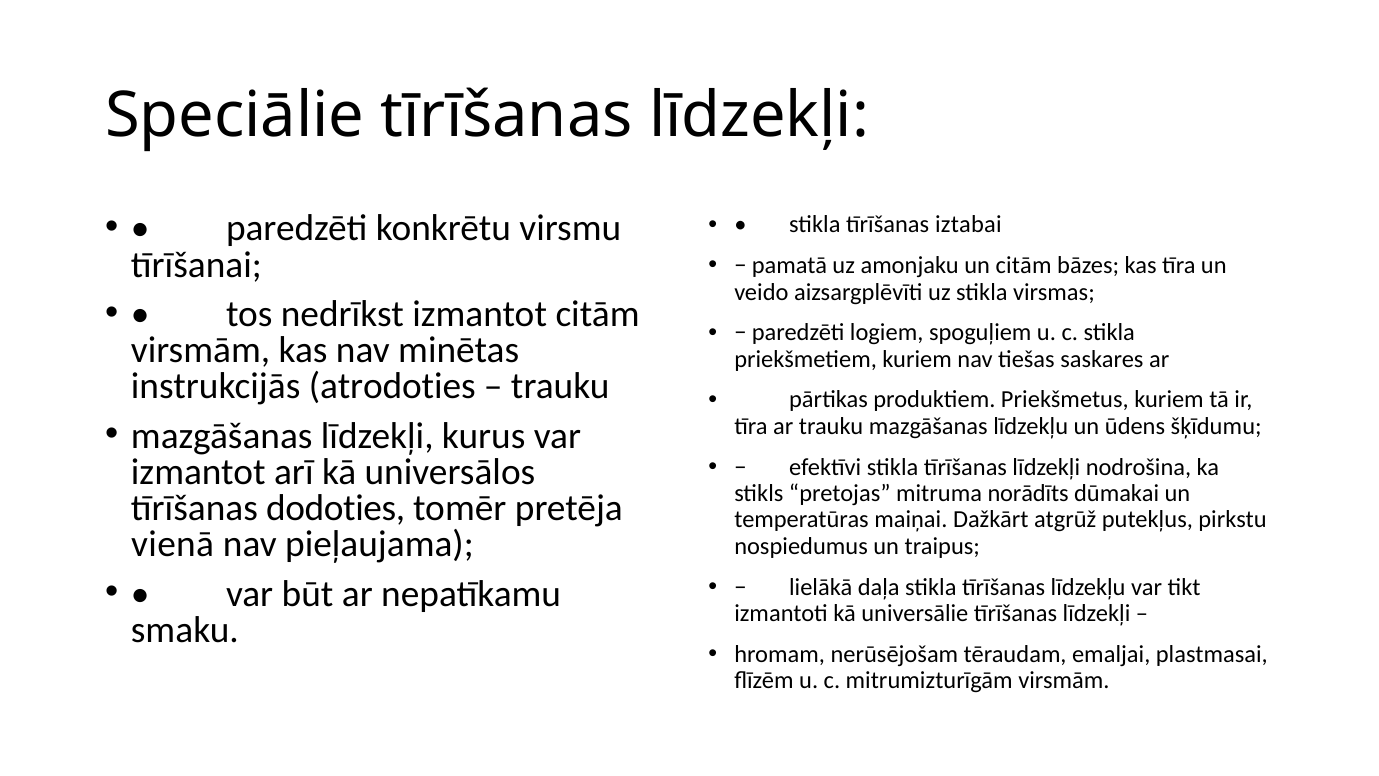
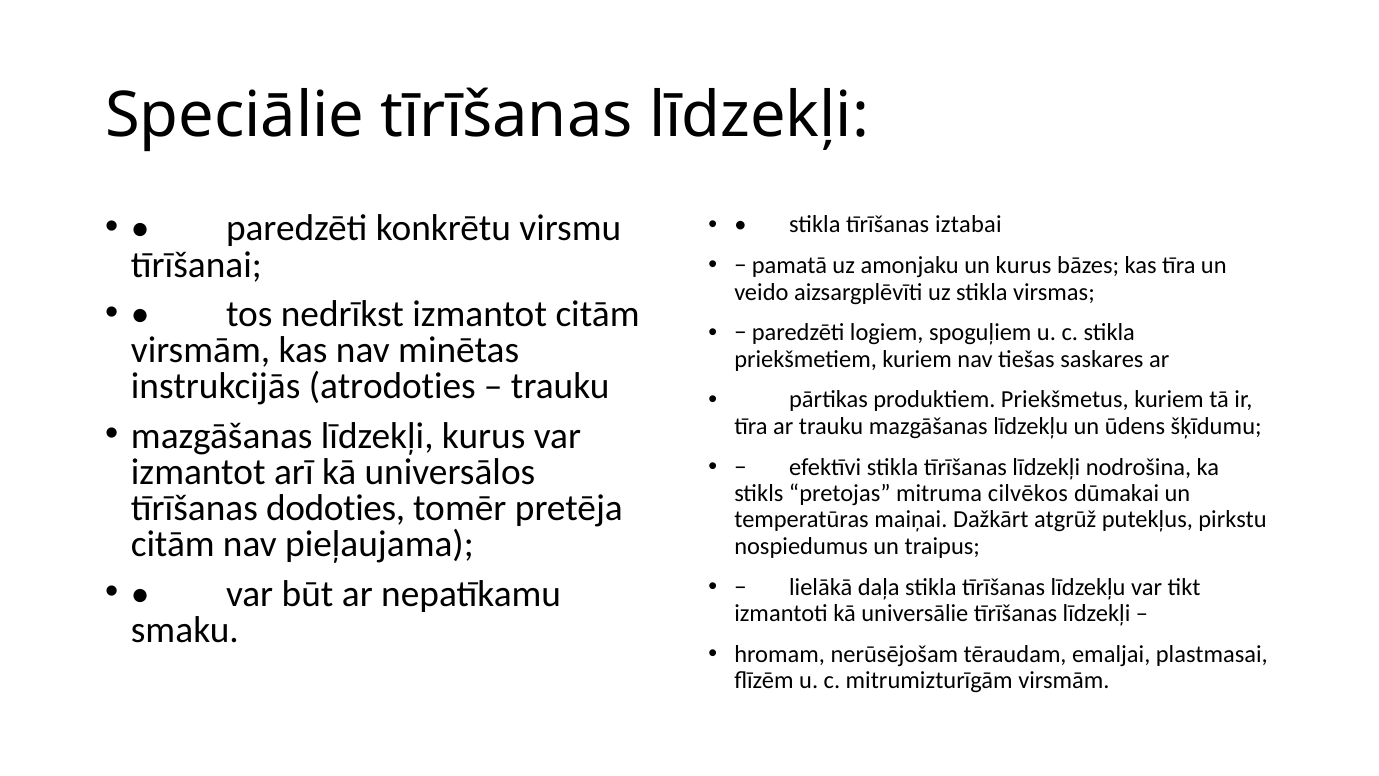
un citām: citām -> kurus (1024, 265)
norādīts: norādīts -> cilvēkos (1028, 493)
vienā: vienā -> citām (173, 544)
